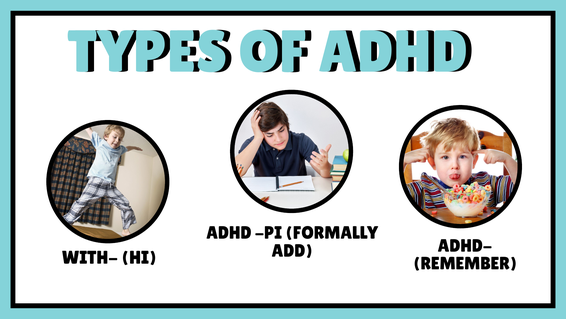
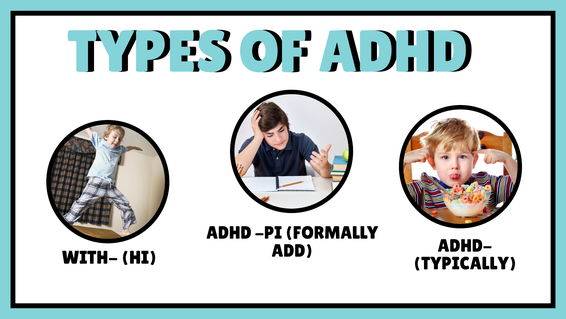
REMEMBER: REMEMBER -> TYPICALLY (465, 263)
